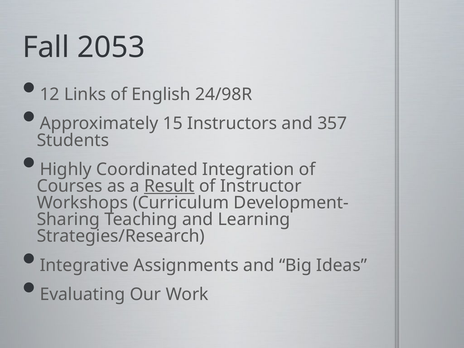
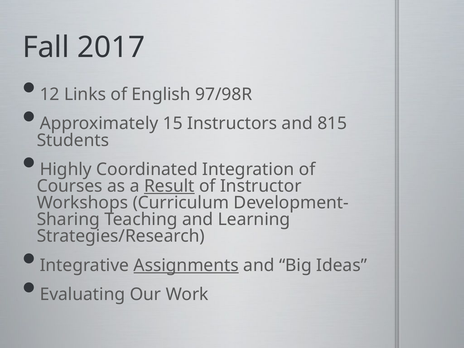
2053: 2053 -> 2017 (111, 47)
24/98R: 24/98R -> 97/98R (224, 94)
357: 357 -> 815 (332, 124)
Assignments underline: none -> present (186, 265)
